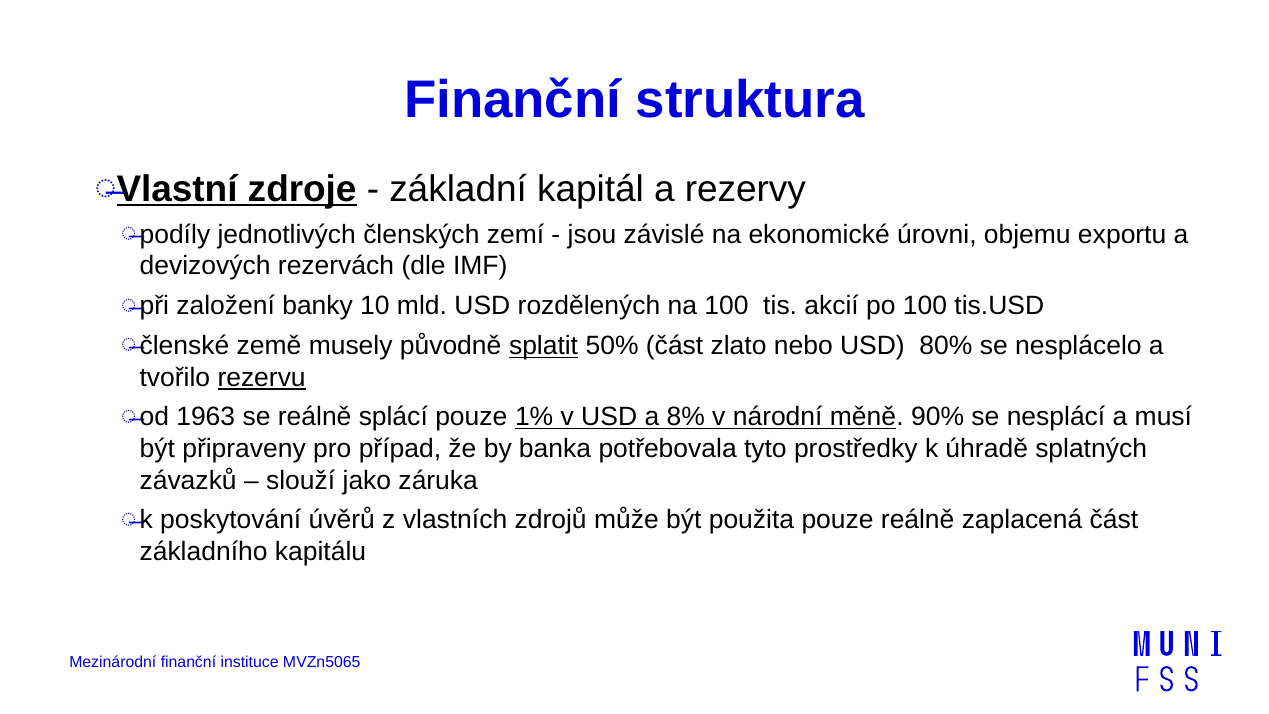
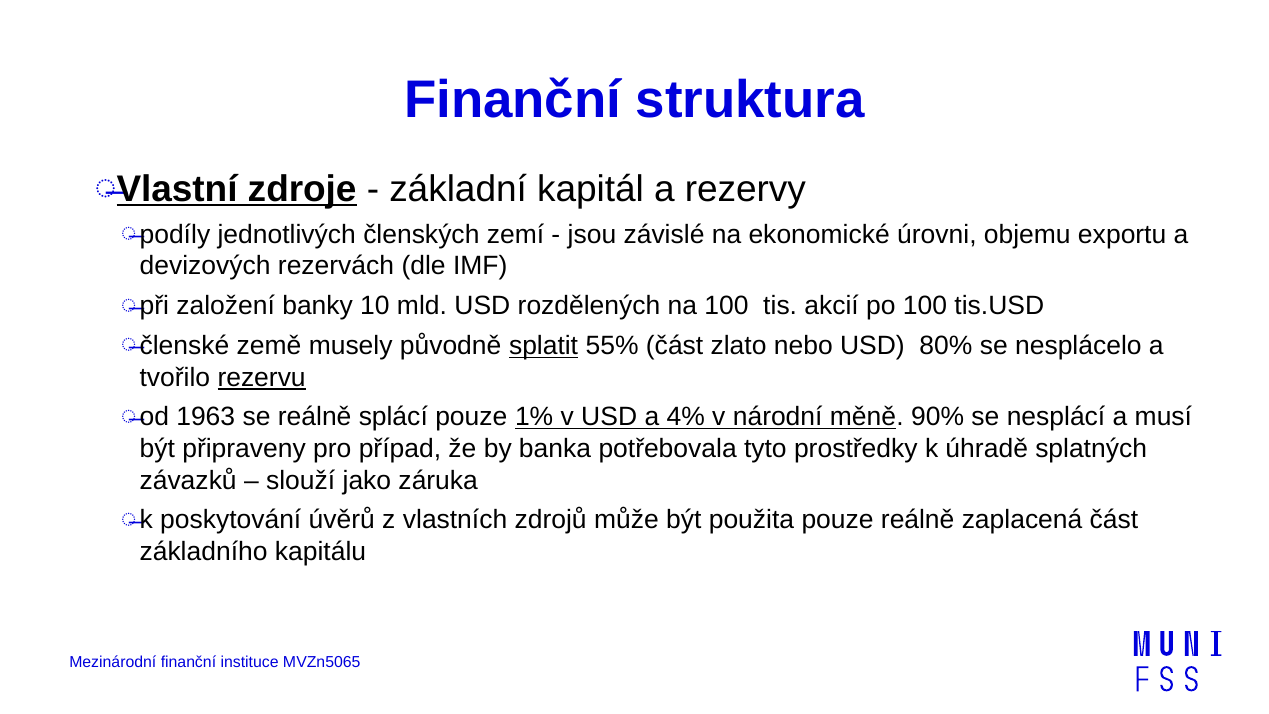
50%: 50% -> 55% (612, 346)
8%: 8% -> 4% (686, 417)
